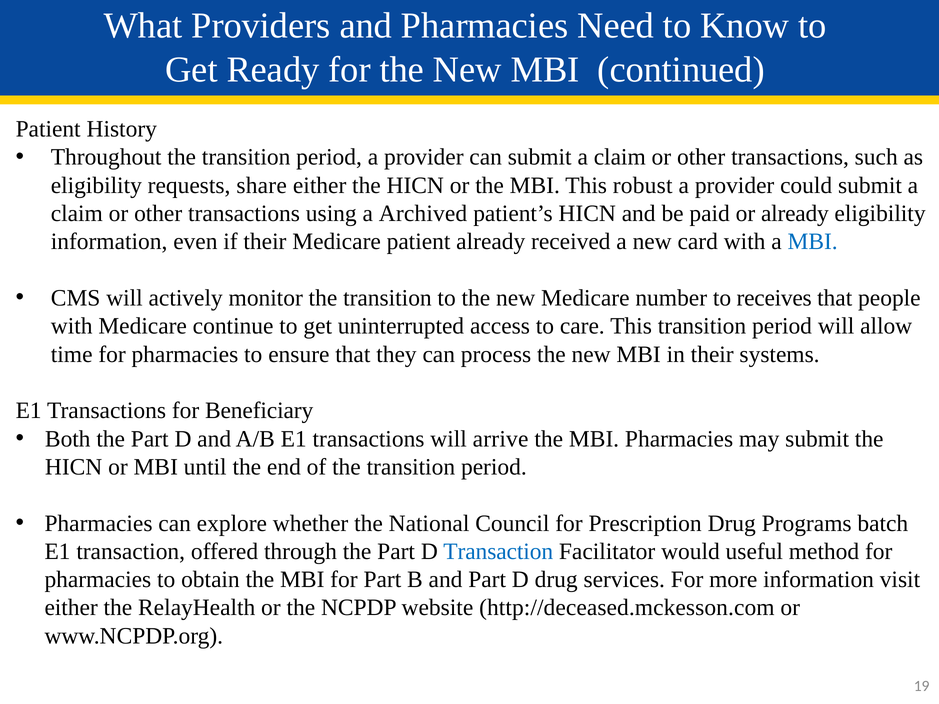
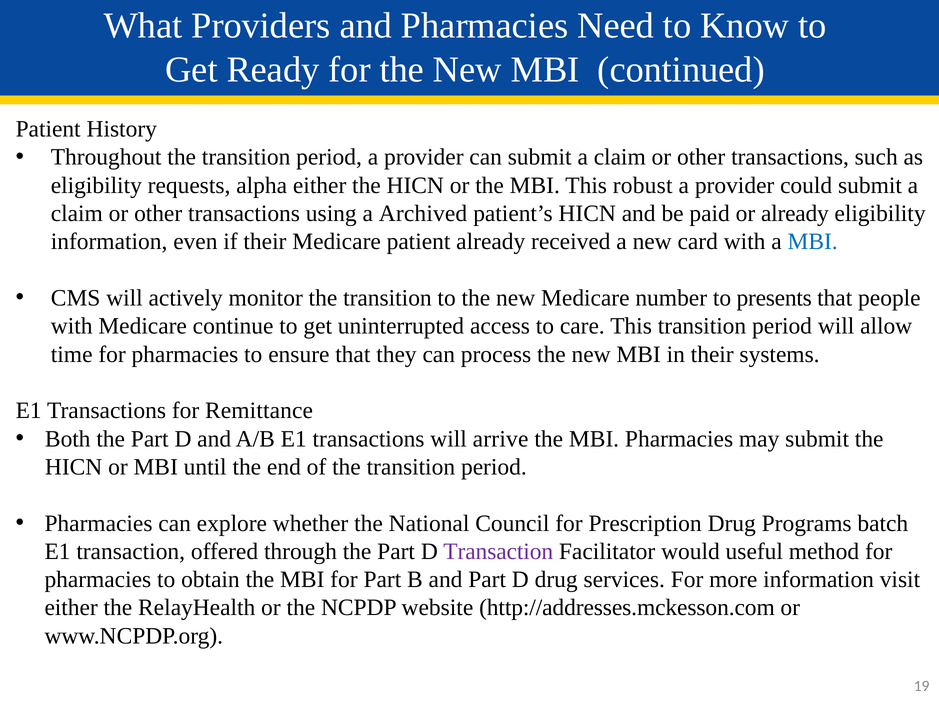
share: share -> alpha (262, 185)
receives: receives -> presents (774, 298)
Beneficiary: Beneficiary -> Remittance (259, 411)
Transaction colour: blue -> purple (498, 552)
http://deceased.mckesson.com: http://deceased.mckesson.com -> http://addresses.mckesson.com (627, 608)
